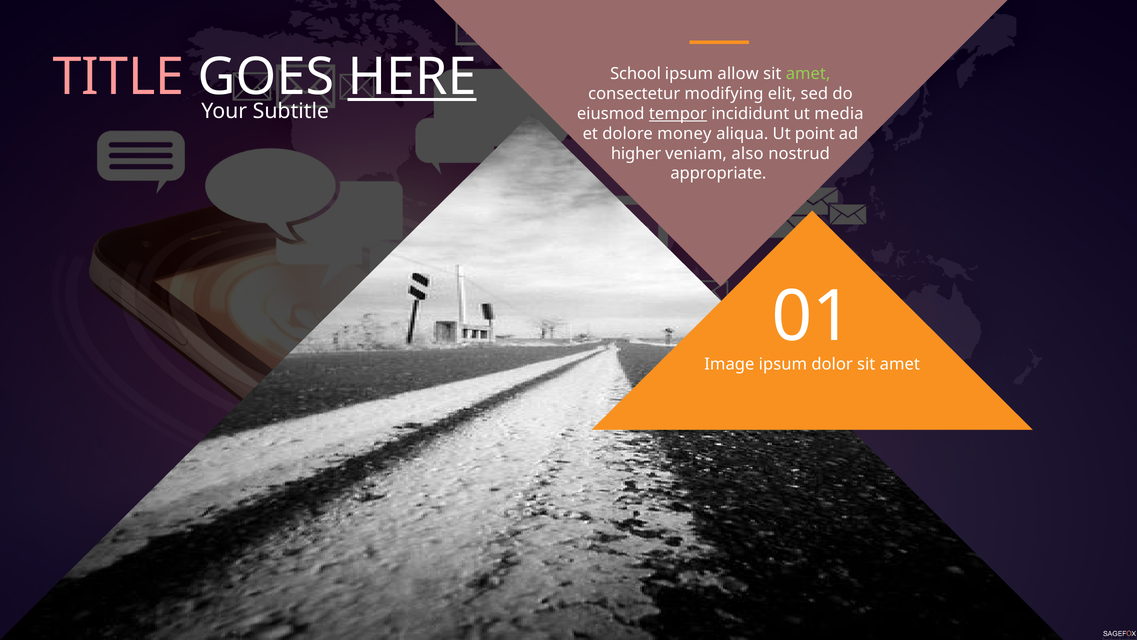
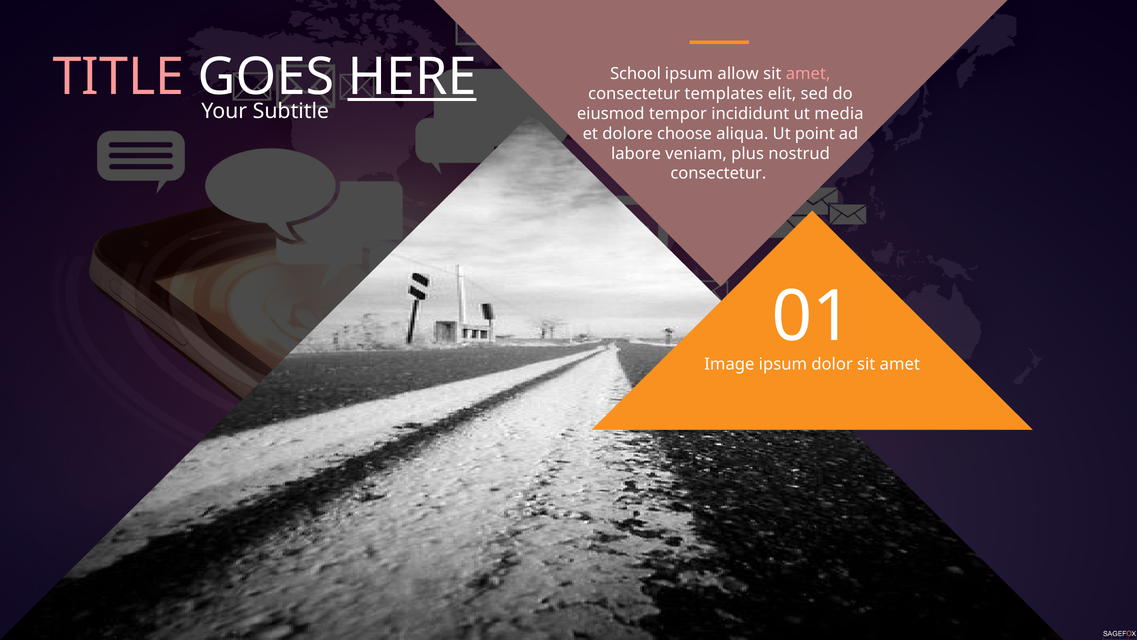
amet colour: light green -> pink (808, 74)
modifying: modifying -> templates (724, 94)
tempor underline: present -> none (678, 114)
money: money -> choose (685, 134)
higher: higher -> labore (636, 153)
also: also -> plus (748, 153)
appropriate: appropriate -> consectetur (718, 173)
